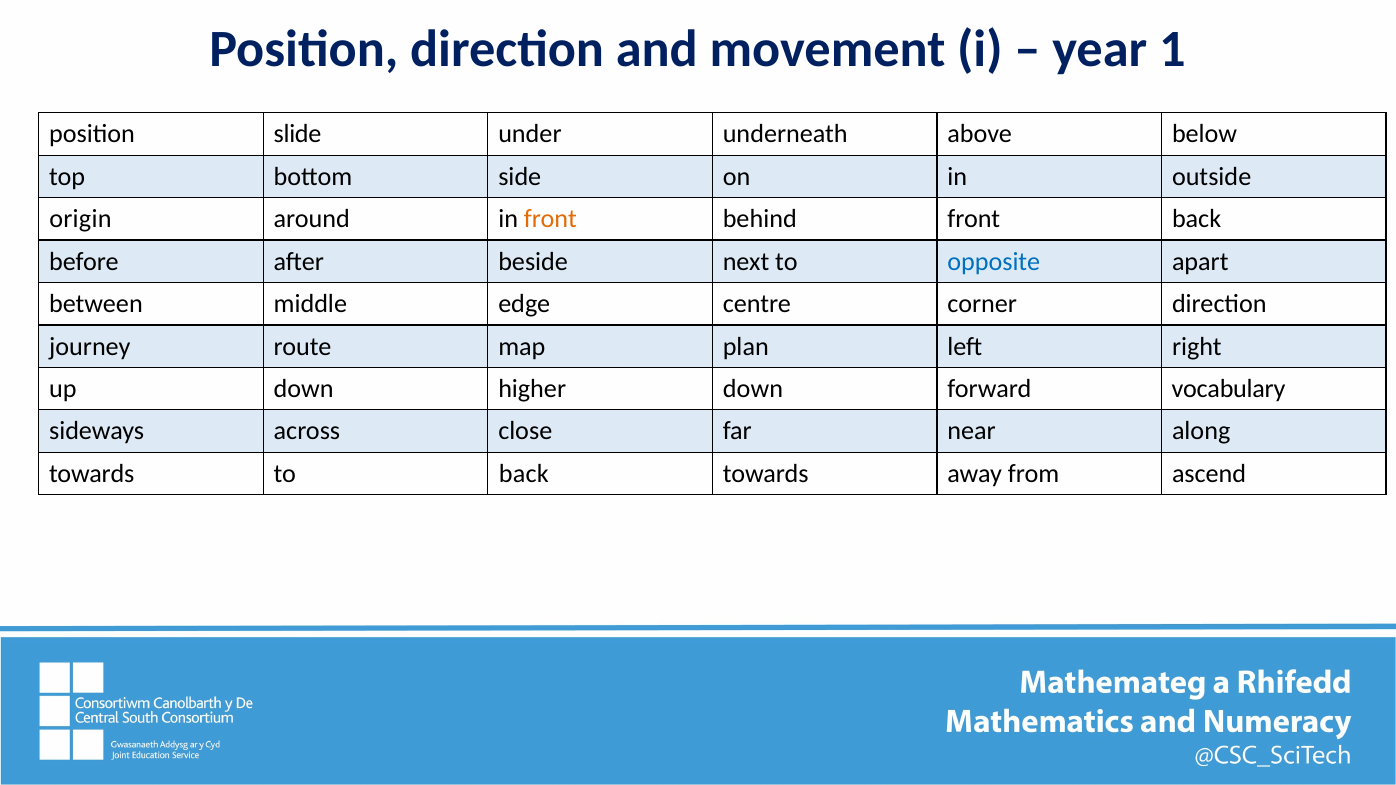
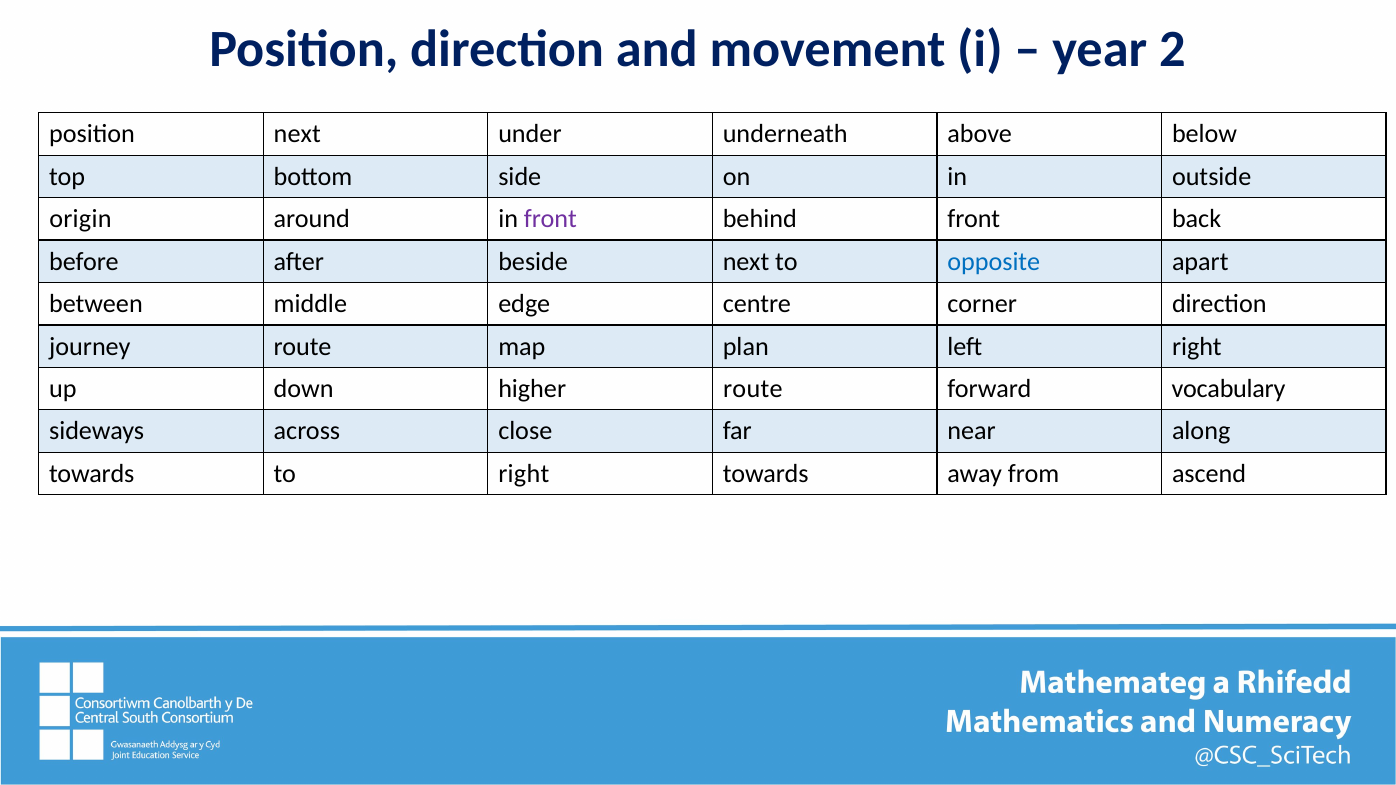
1: 1 -> 2 (1172, 49)
position slide: slide -> next (297, 134)
front colour: orange -> purple (550, 219)
higher down: down -> route (753, 389)
to back: back -> right (524, 474)
